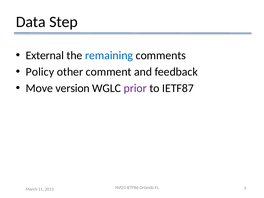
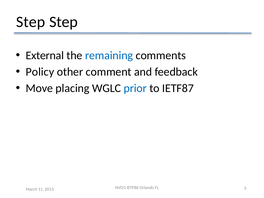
Data: Data -> Step (31, 22)
version: version -> placing (73, 88)
prior colour: purple -> blue (135, 88)
